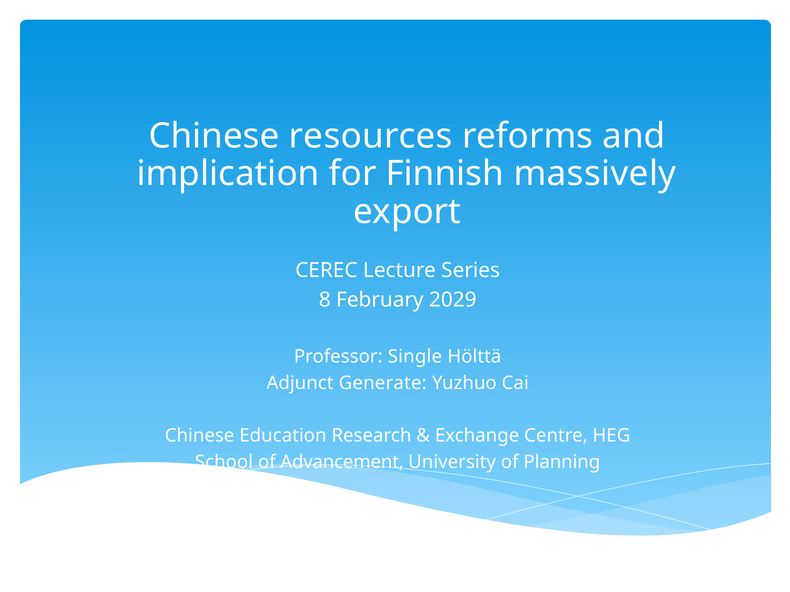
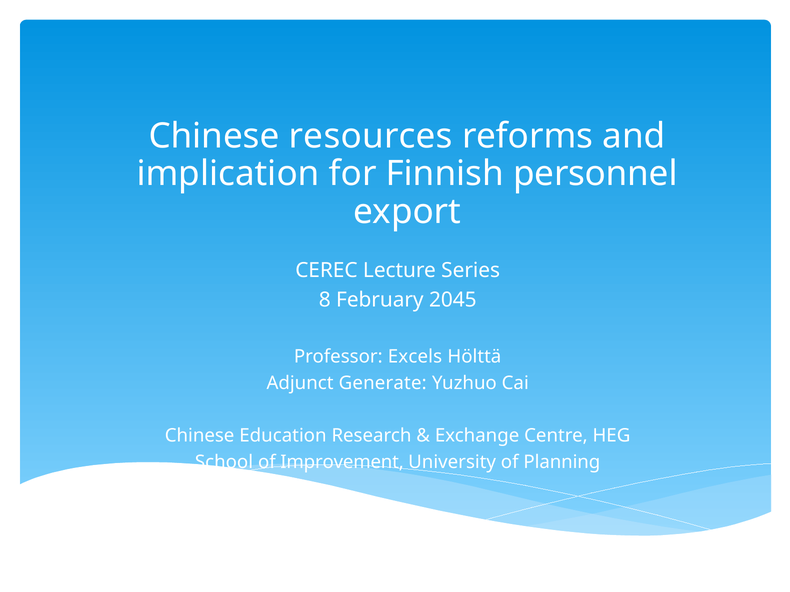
massively: massively -> personnel (595, 174)
2029: 2029 -> 2045 (453, 300)
Single: Single -> Excels (415, 357)
Advancement: Advancement -> Improvement (342, 462)
